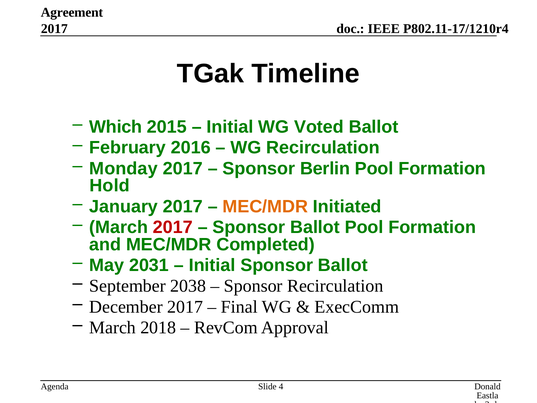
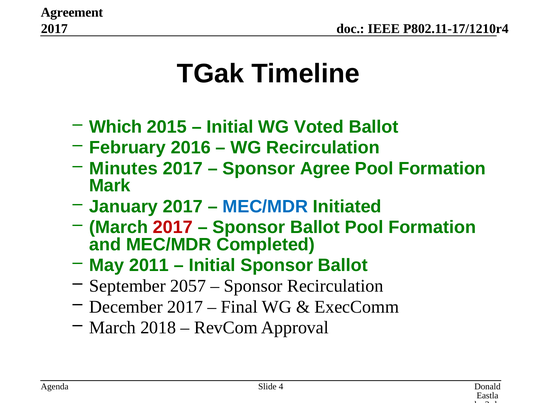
Monday: Monday -> Minutes (124, 168)
Berlin: Berlin -> Agree (325, 168)
Hold: Hold -> Mark (110, 186)
MEC/MDR colour: orange -> blue (265, 206)
2031: 2031 -> 2011 (149, 265)
2038: 2038 -> 2057 (188, 286)
